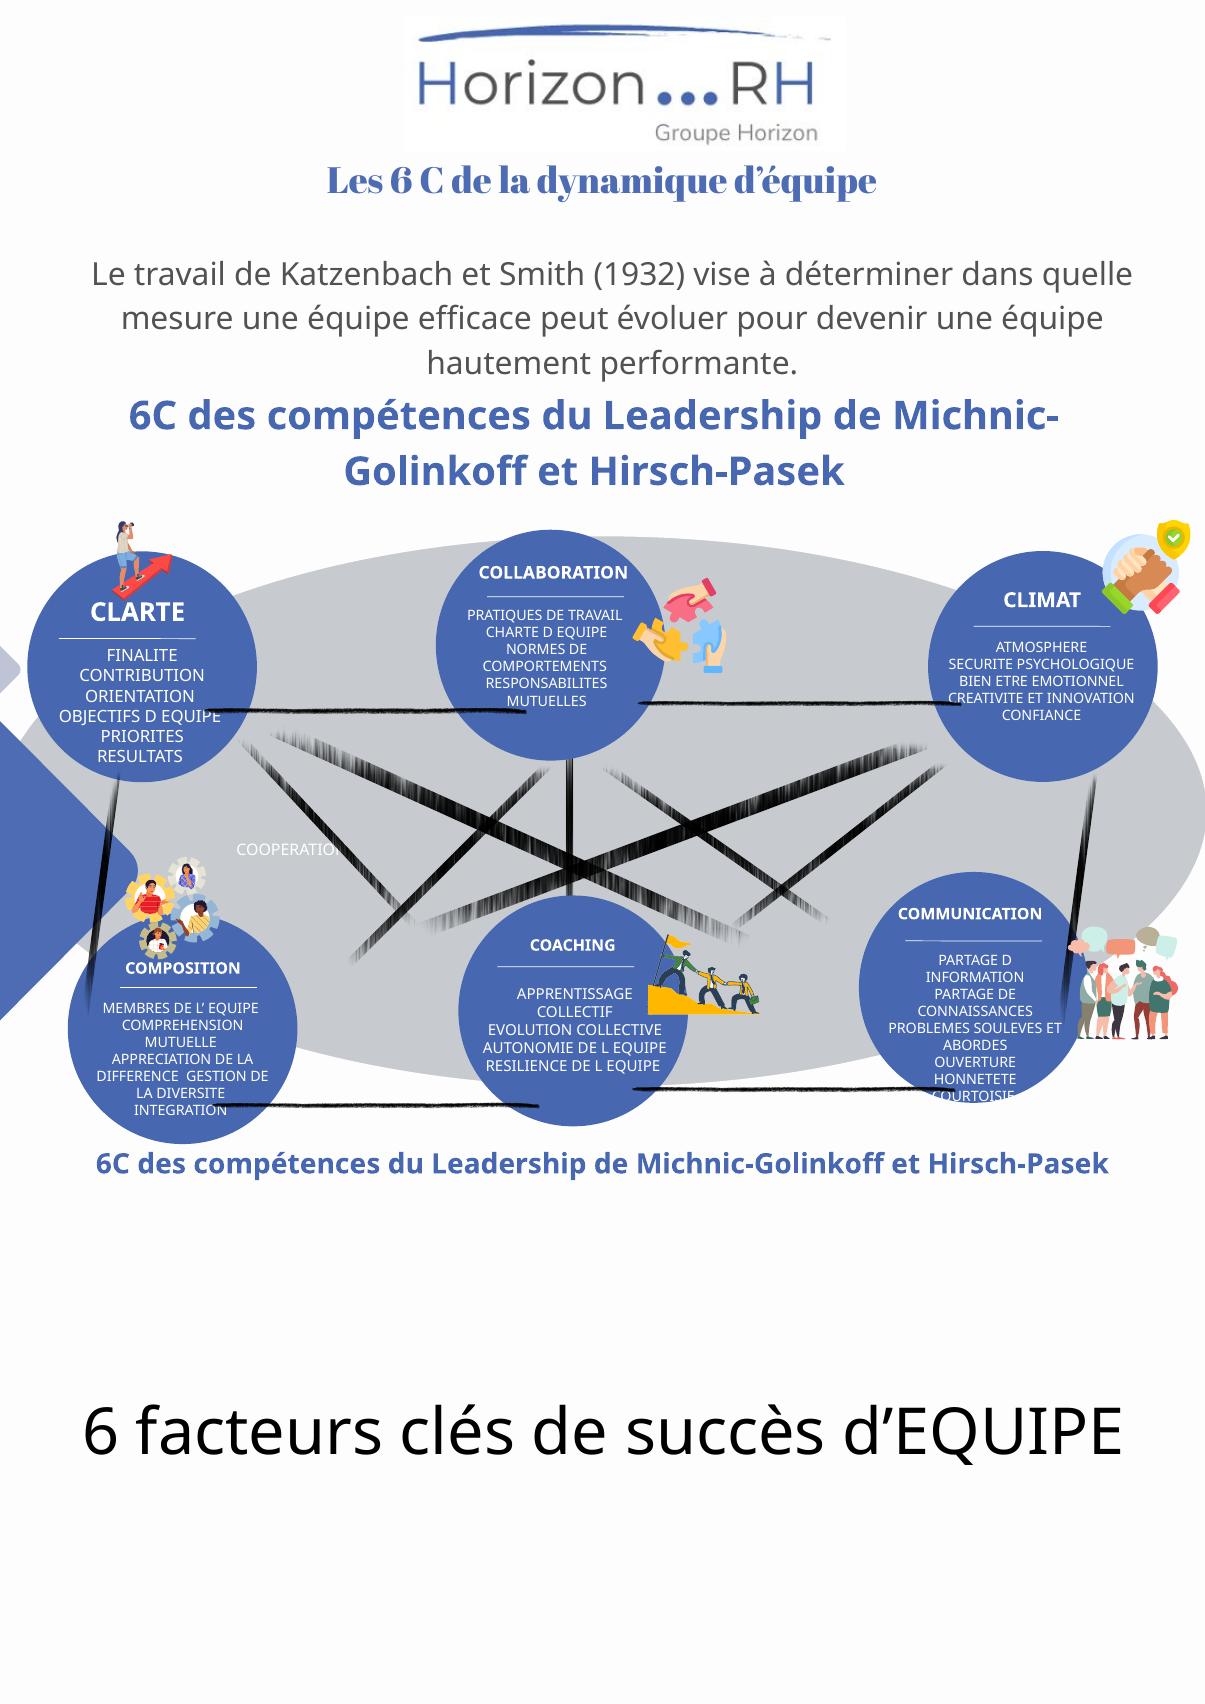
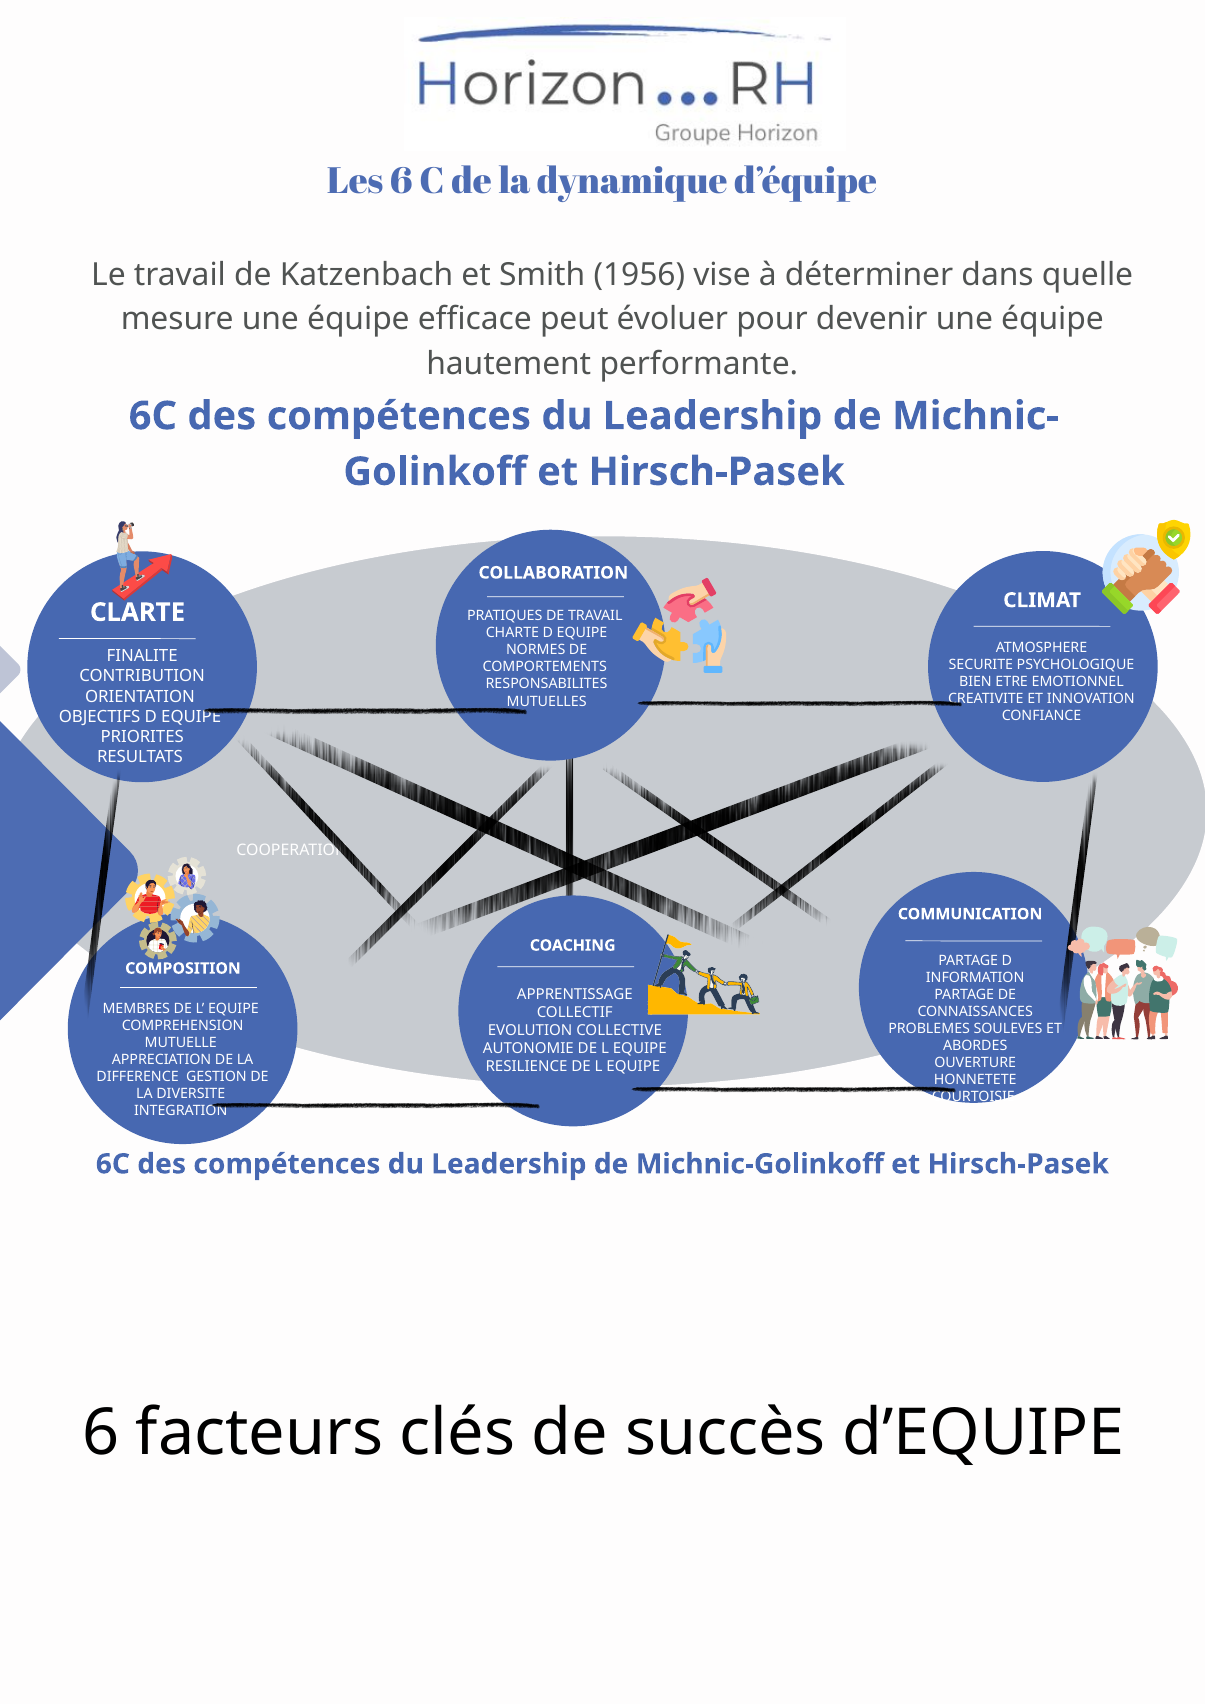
1932: 1932 -> 1956 (639, 275)
